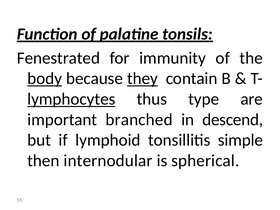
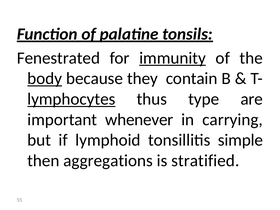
immunity underline: none -> present (173, 58)
they underline: present -> none (142, 79)
branched: branched -> whenever (139, 120)
descend: descend -> carrying (233, 120)
internodular: internodular -> aggregations (108, 161)
spherical: spherical -> stratified (205, 161)
